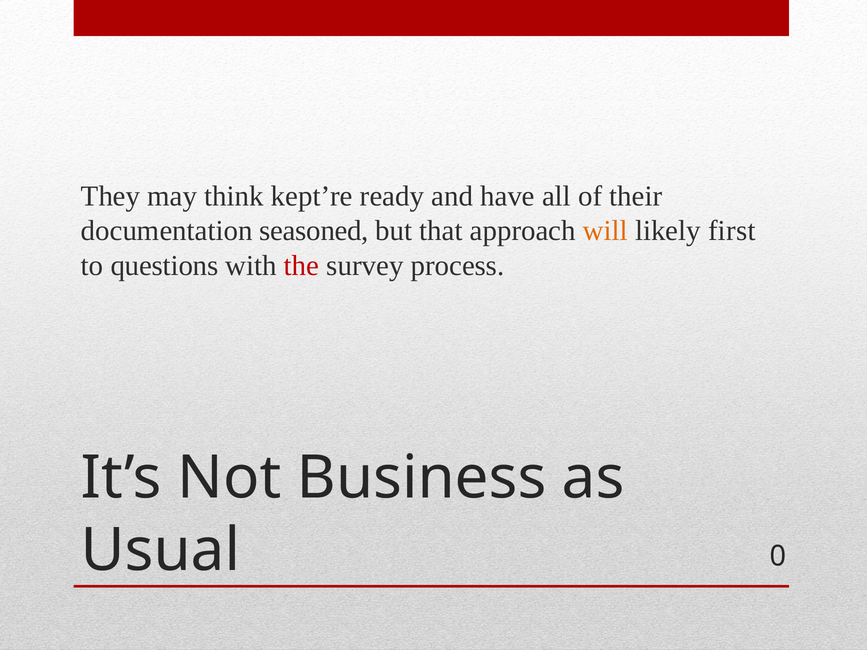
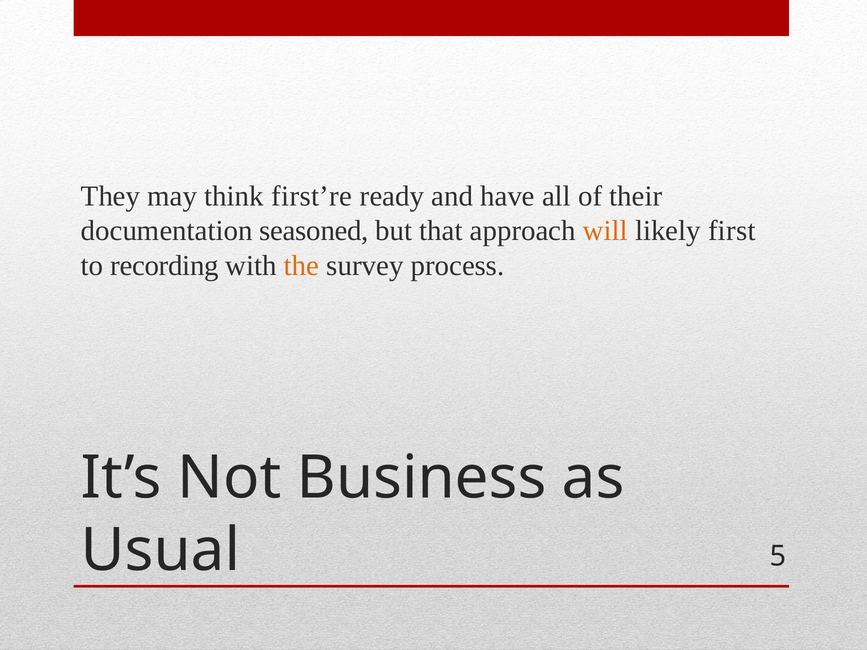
kept’re: kept’re -> first’re (312, 196)
questions: questions -> recording (164, 266)
the colour: red -> orange (302, 266)
0: 0 -> 5 (778, 556)
